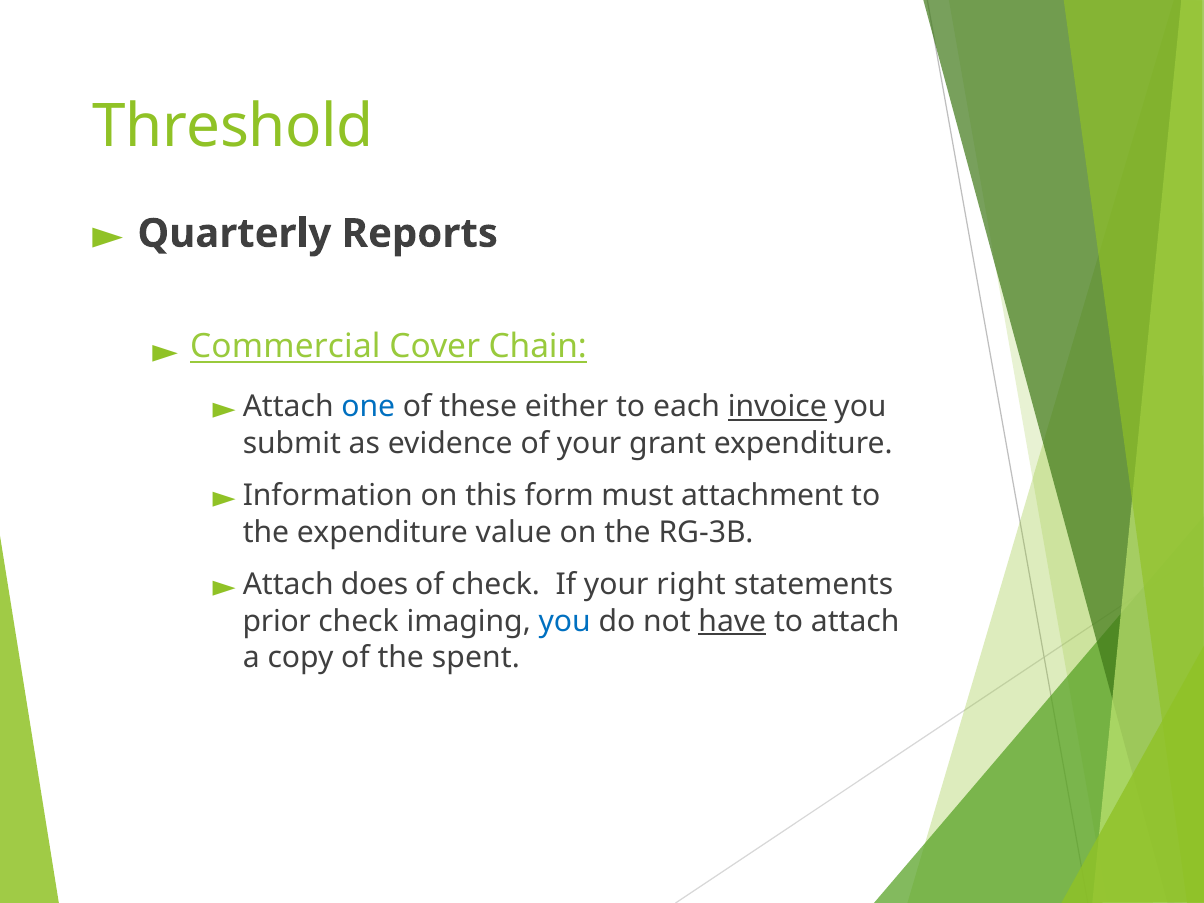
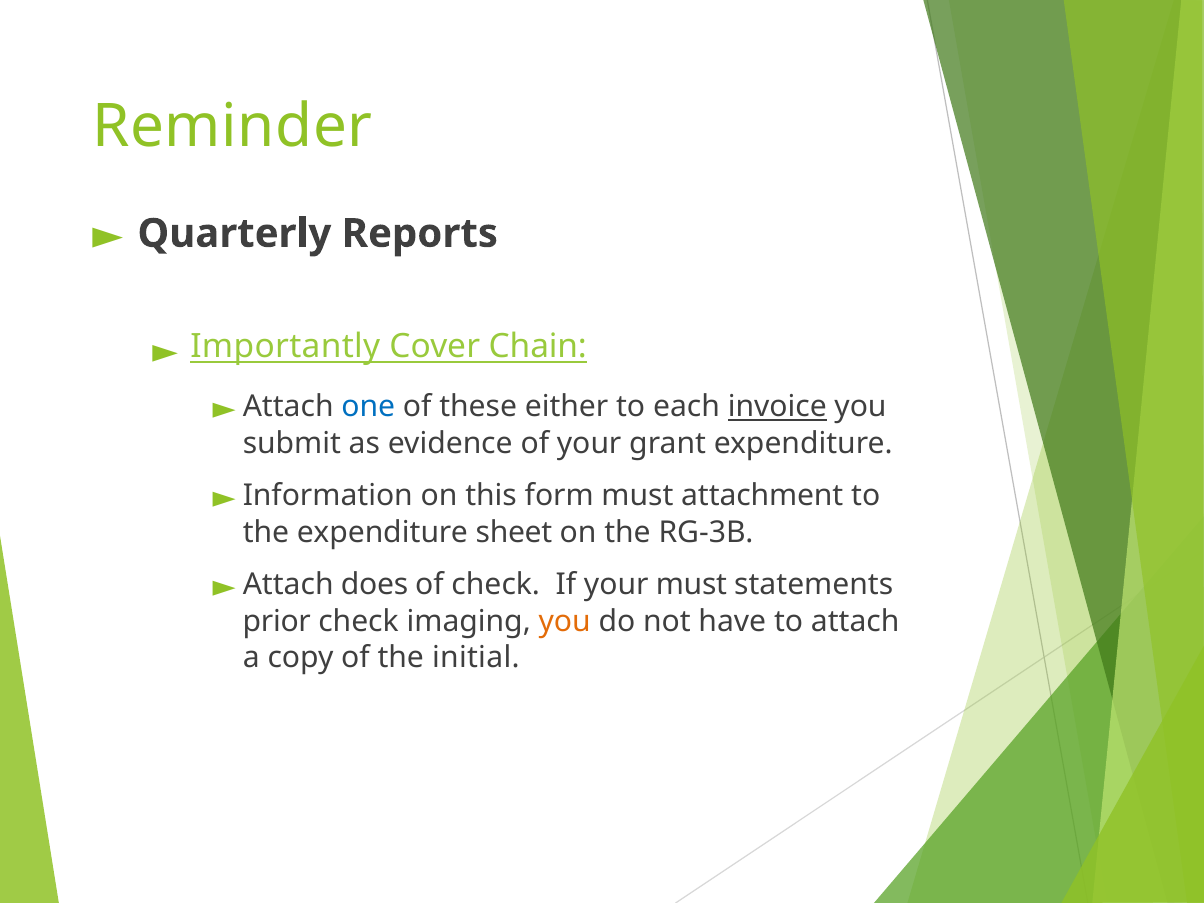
Threshold: Threshold -> Reminder (233, 127)
Commercial: Commercial -> Importantly (285, 347)
value: value -> sheet (514, 532)
your right: right -> must (691, 585)
you colour: blue -> orange (565, 621)
have underline: present -> none (732, 621)
spent: spent -> initial (476, 657)
